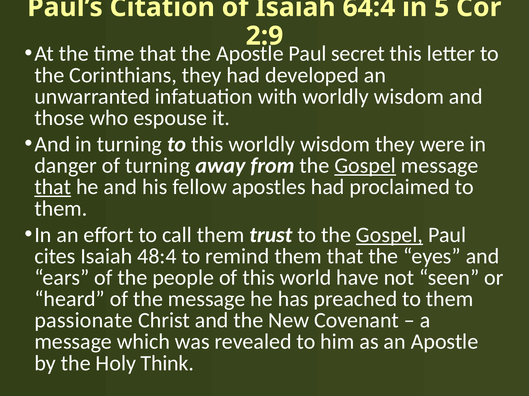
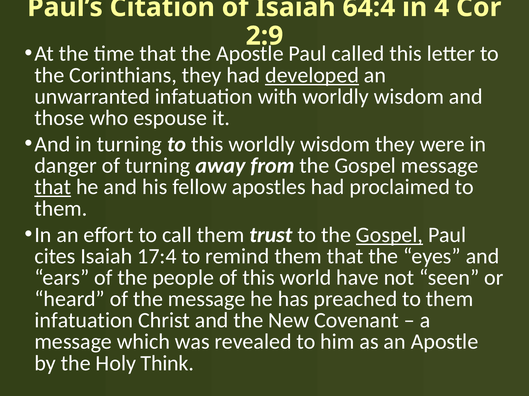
5: 5 -> 4 (442, 7)
secret: secret -> called (358, 54)
developed underline: none -> present (312, 75)
Gospel underline: present -> none (365, 166)
48:4: 48:4 -> 17:4 (157, 257)
passionate: passionate -> infatuation (84, 321)
